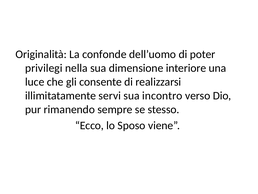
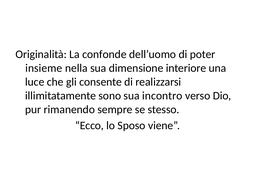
privilegi: privilegi -> insieme (44, 68)
servi: servi -> sono (110, 95)
